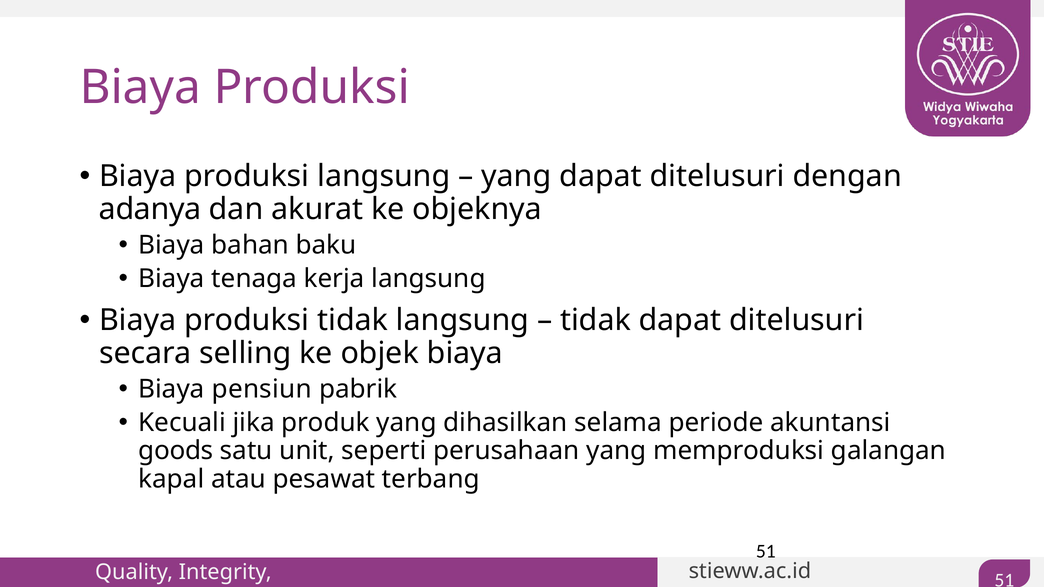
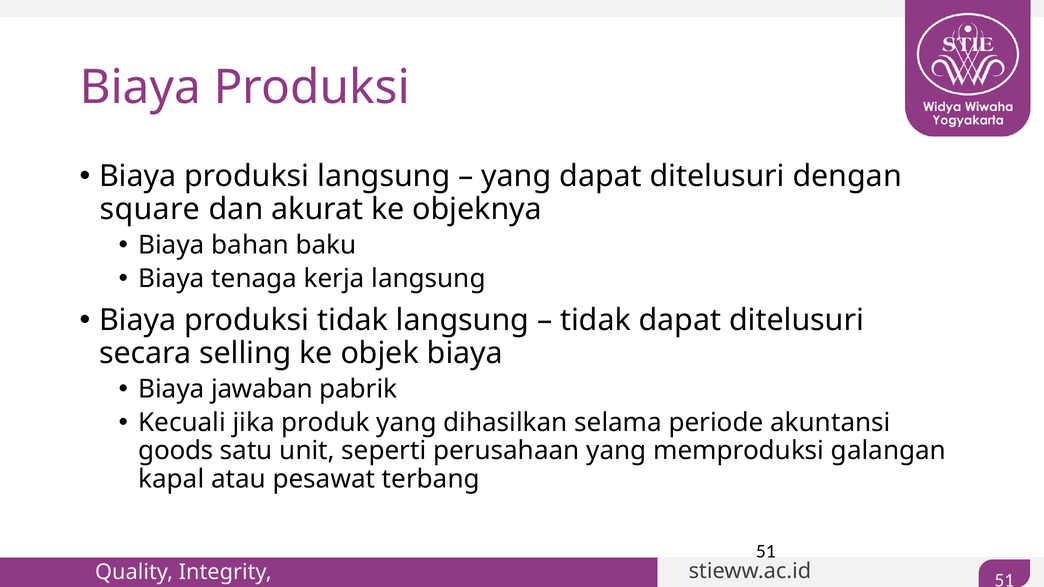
adanya: adanya -> square (150, 209)
pensiun: pensiun -> jawaban (262, 389)
